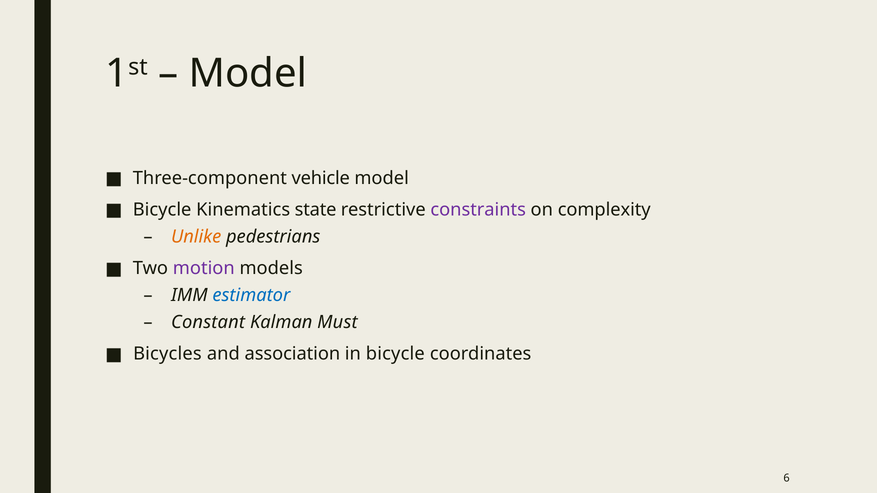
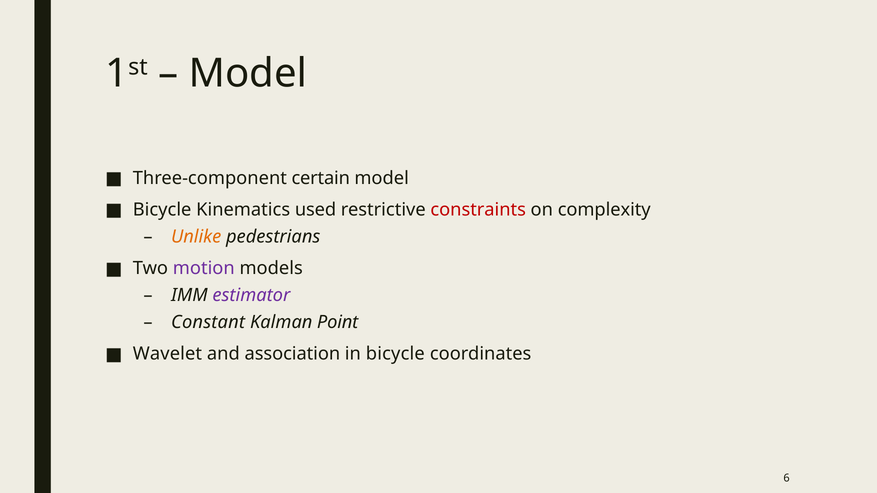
vehicle: vehicle -> certain (321, 178)
state: state -> used (316, 210)
constraints colour: purple -> red (478, 210)
estimator colour: blue -> purple (251, 295)
Must: Must -> Point (338, 322)
Bicycles: Bicycles -> Wavelet (167, 354)
